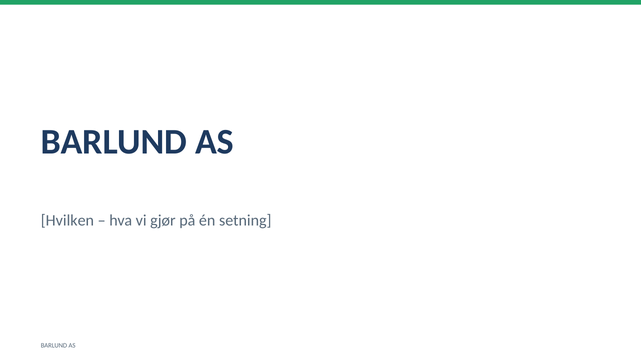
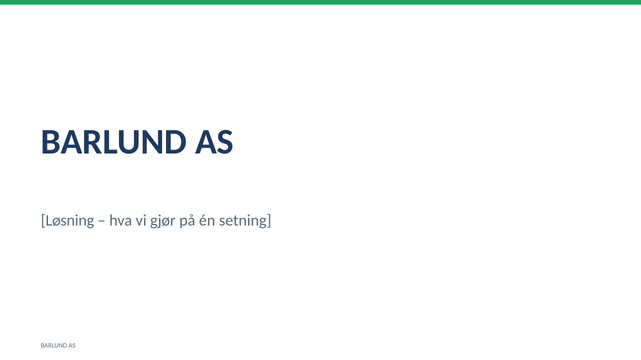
Hvilken: Hvilken -> Løsning (67, 221)
